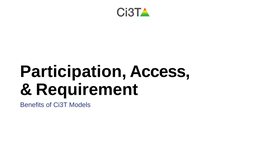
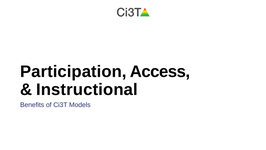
Requirement: Requirement -> Instructional (87, 89)
